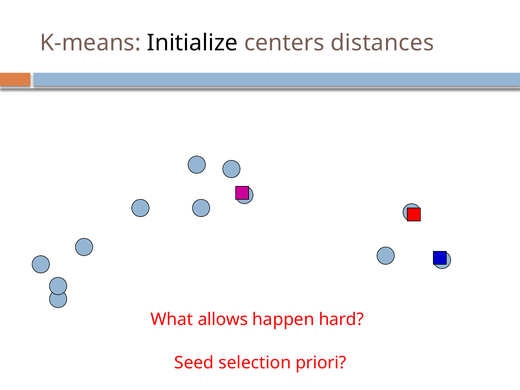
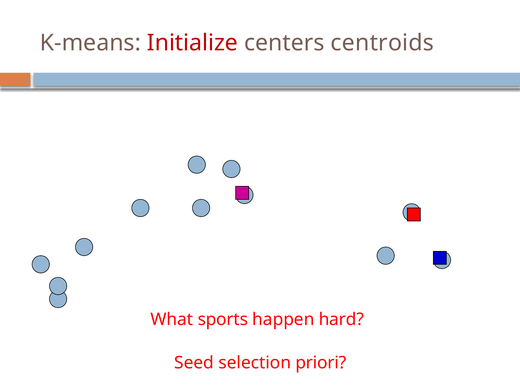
Initialize colour: black -> red (192, 43)
distances: distances -> centroids (382, 43)
allows: allows -> sports (223, 320)
